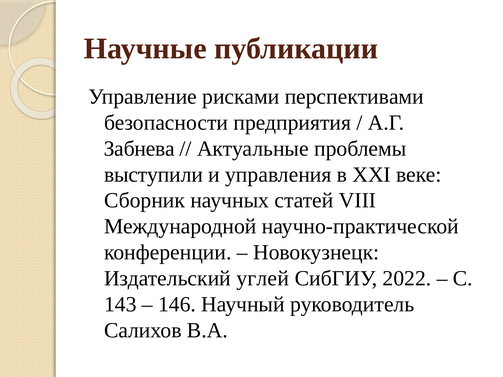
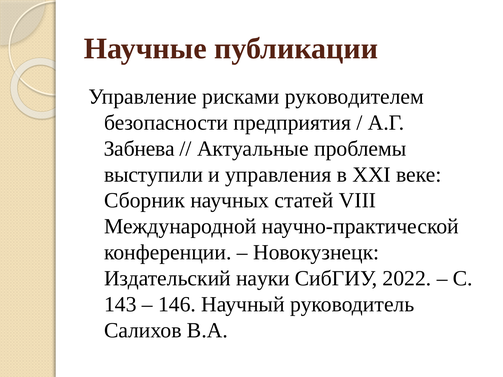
перспективами: перспективами -> руководителем (354, 97)
углей: углей -> науки (263, 279)
